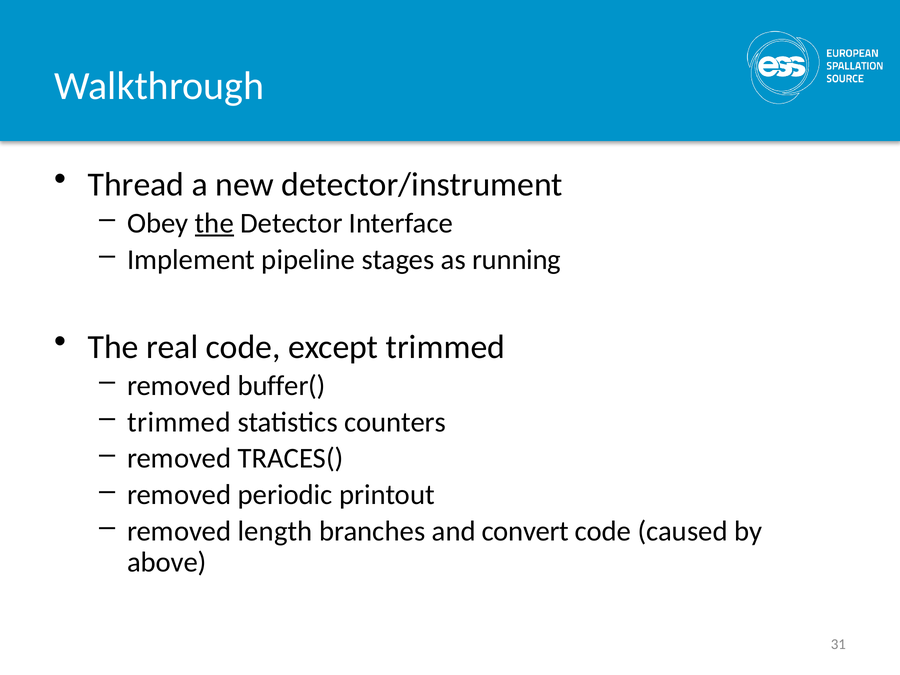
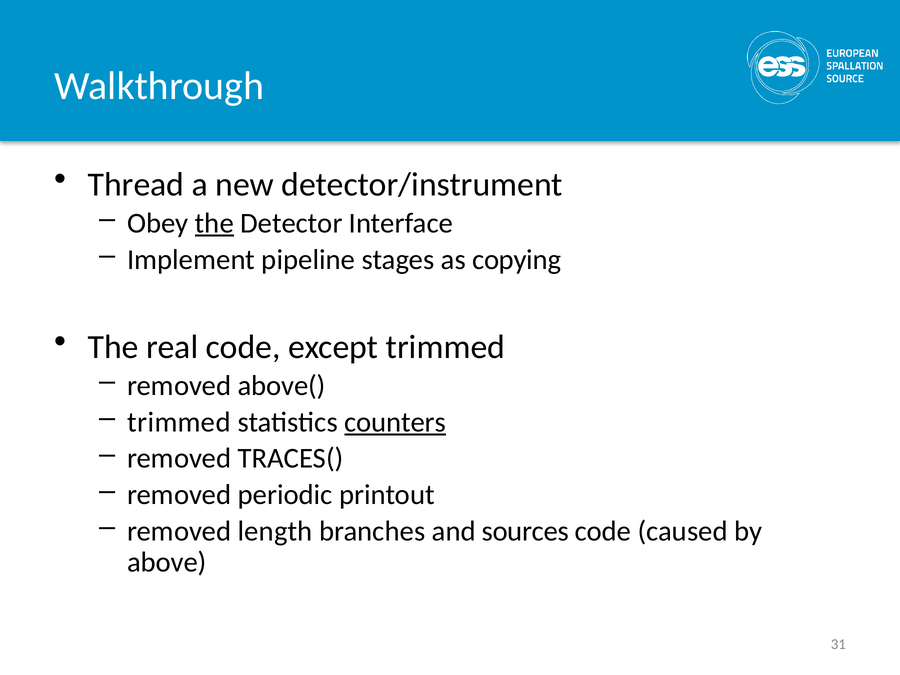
running: running -> copying (517, 260)
buffer(: buffer( -> above( (282, 386)
counters underline: none -> present (395, 422)
convert: convert -> sources (525, 531)
